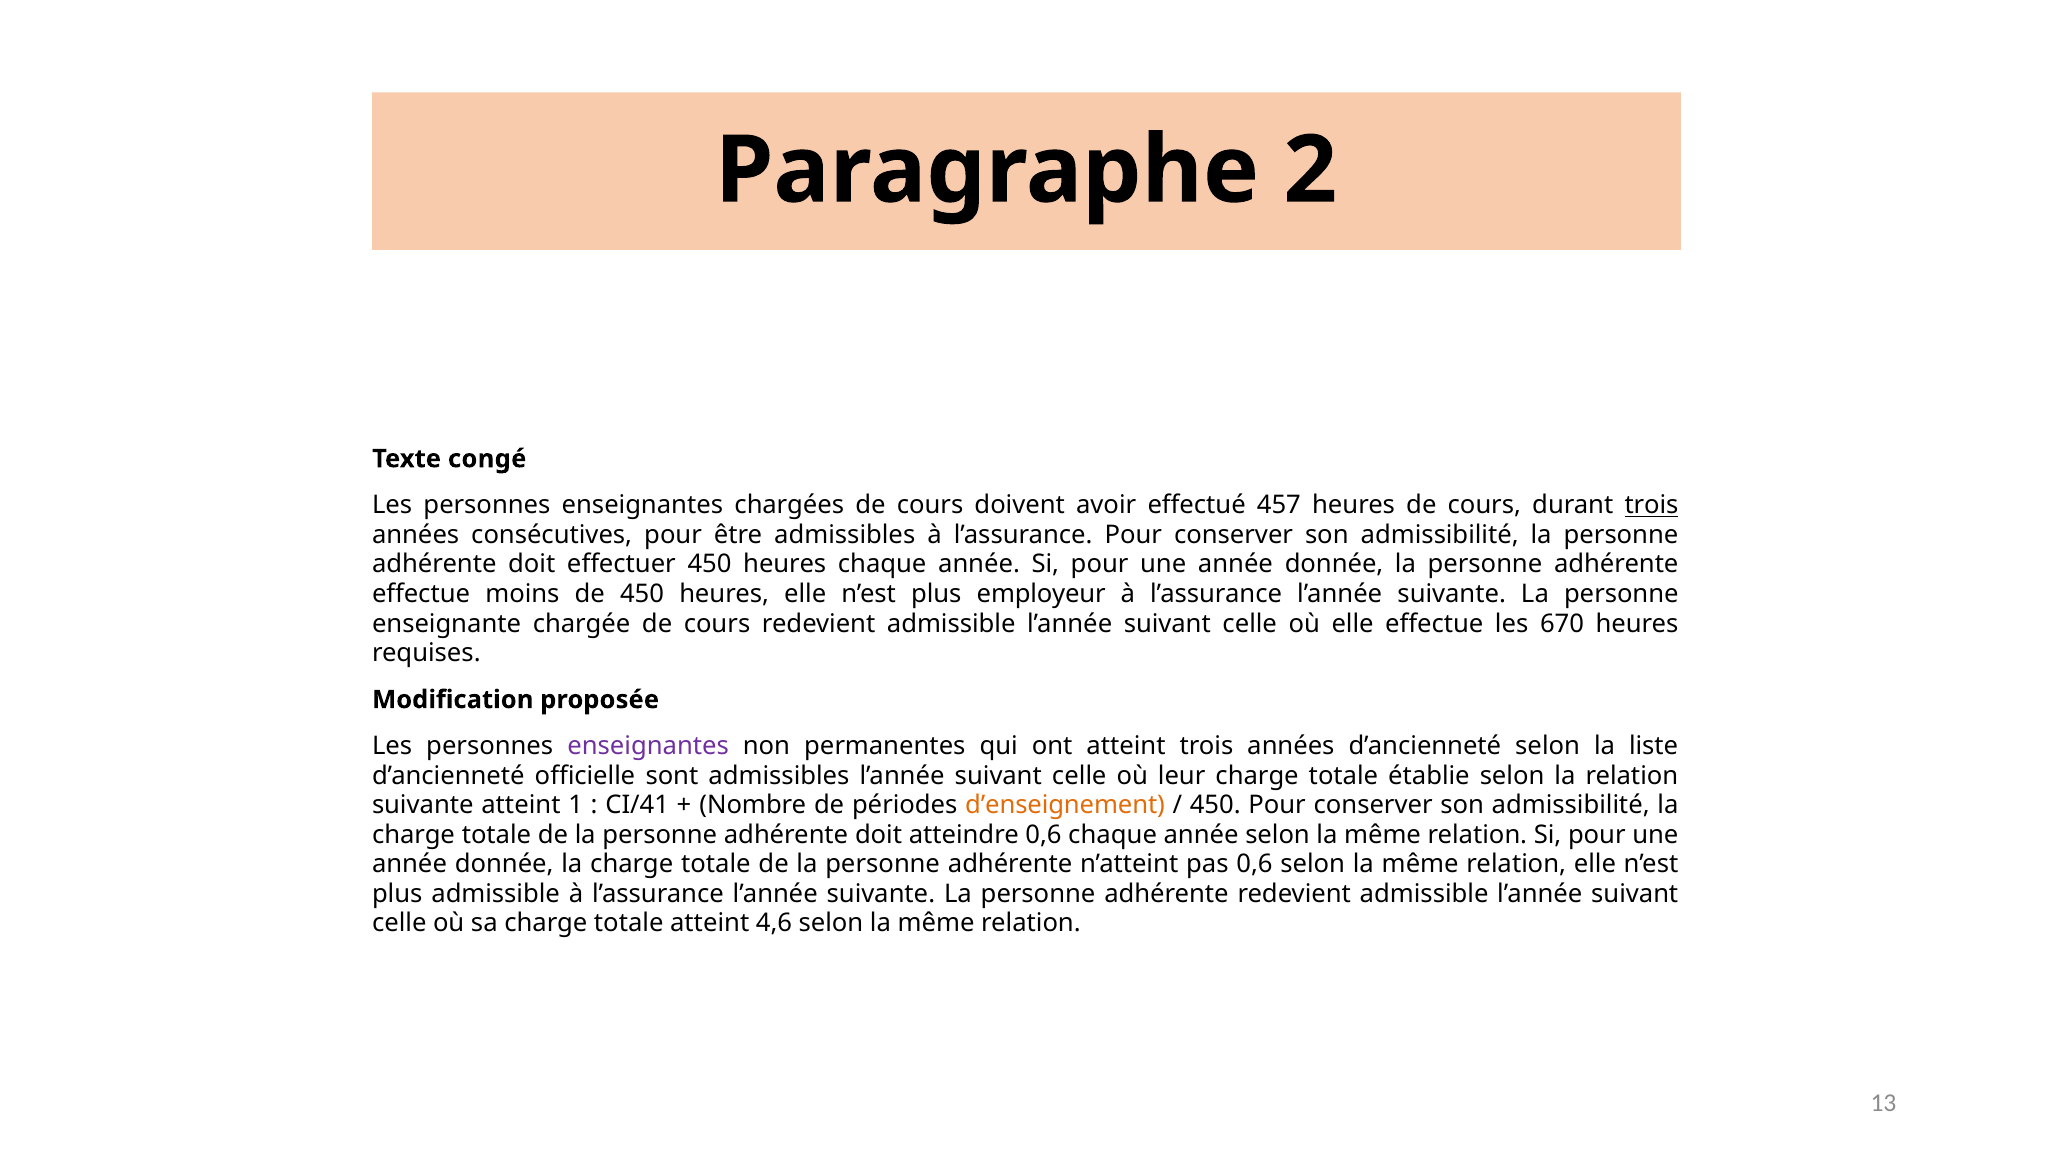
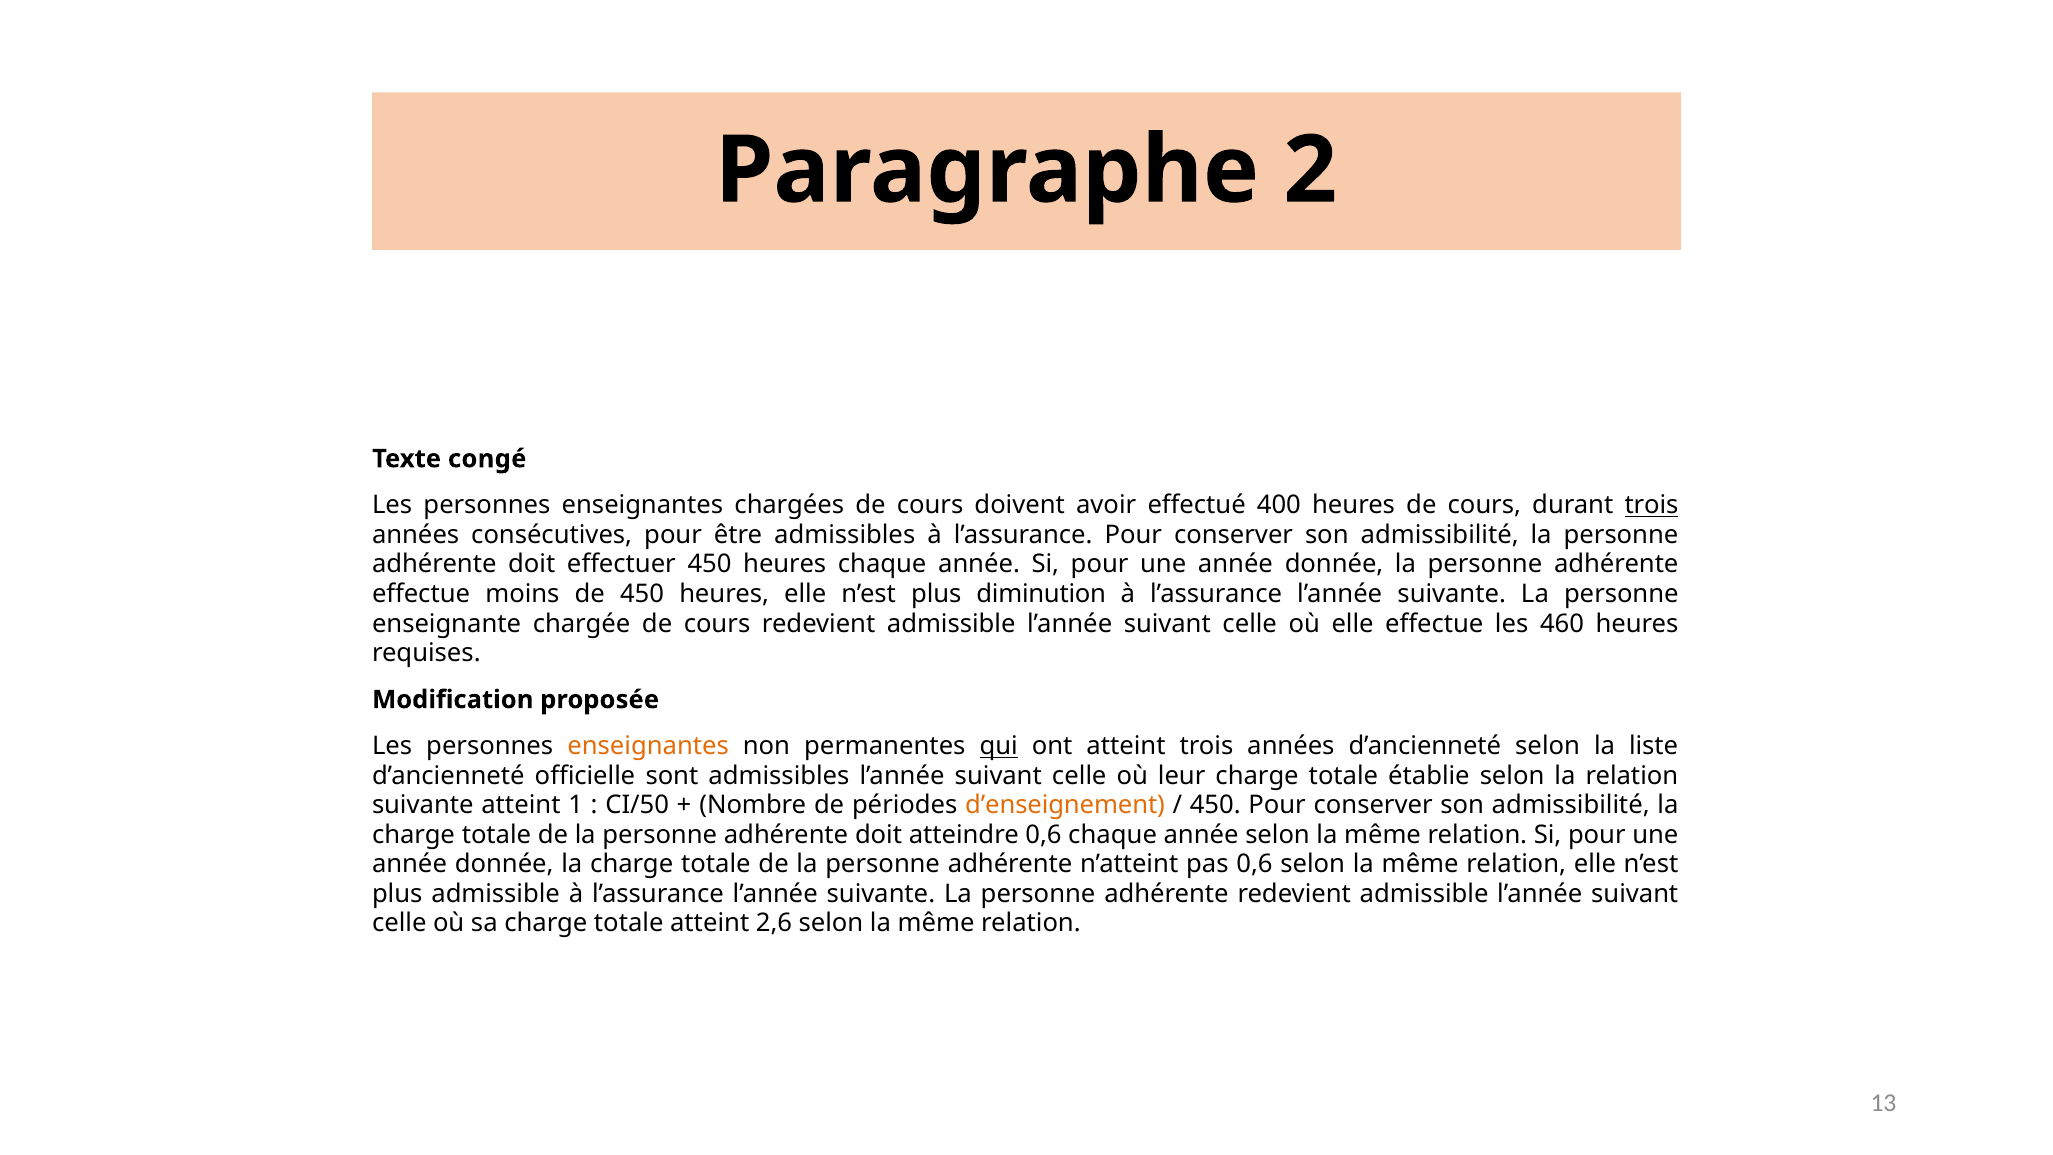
457: 457 -> 400 (1279, 505)
employeur: employeur -> diminution (1041, 594)
670: 670 -> 460 (1562, 623)
enseignantes colour: purple -> orange (648, 746)
qui underline: none -> present (999, 746)
CI/41: CI/41 -> CI/50 (637, 805)
4,6: 4,6 -> 2,6 (774, 923)
